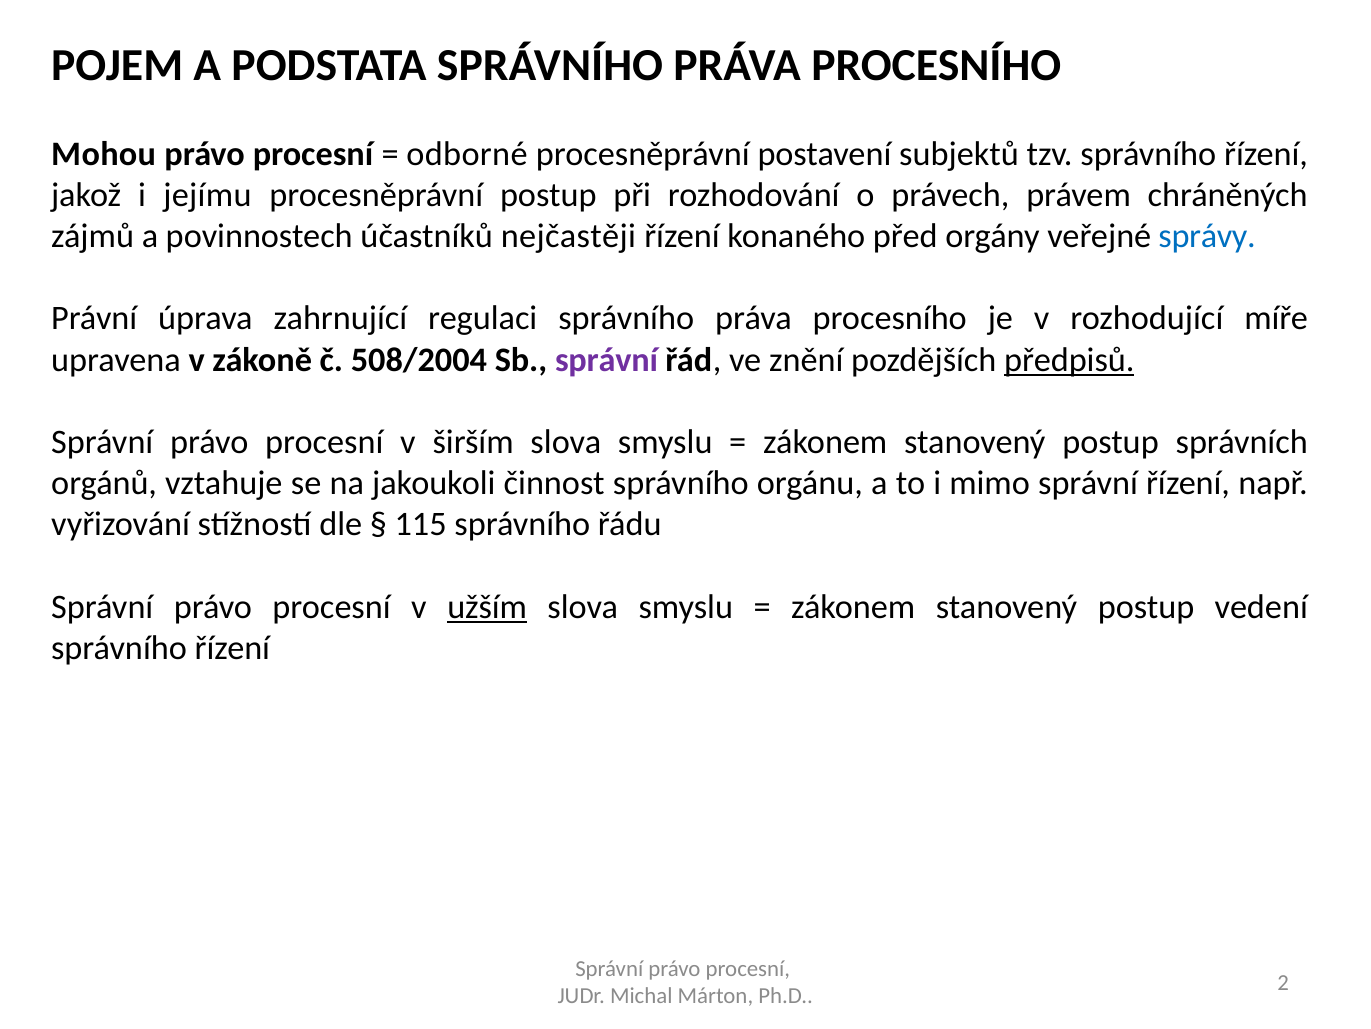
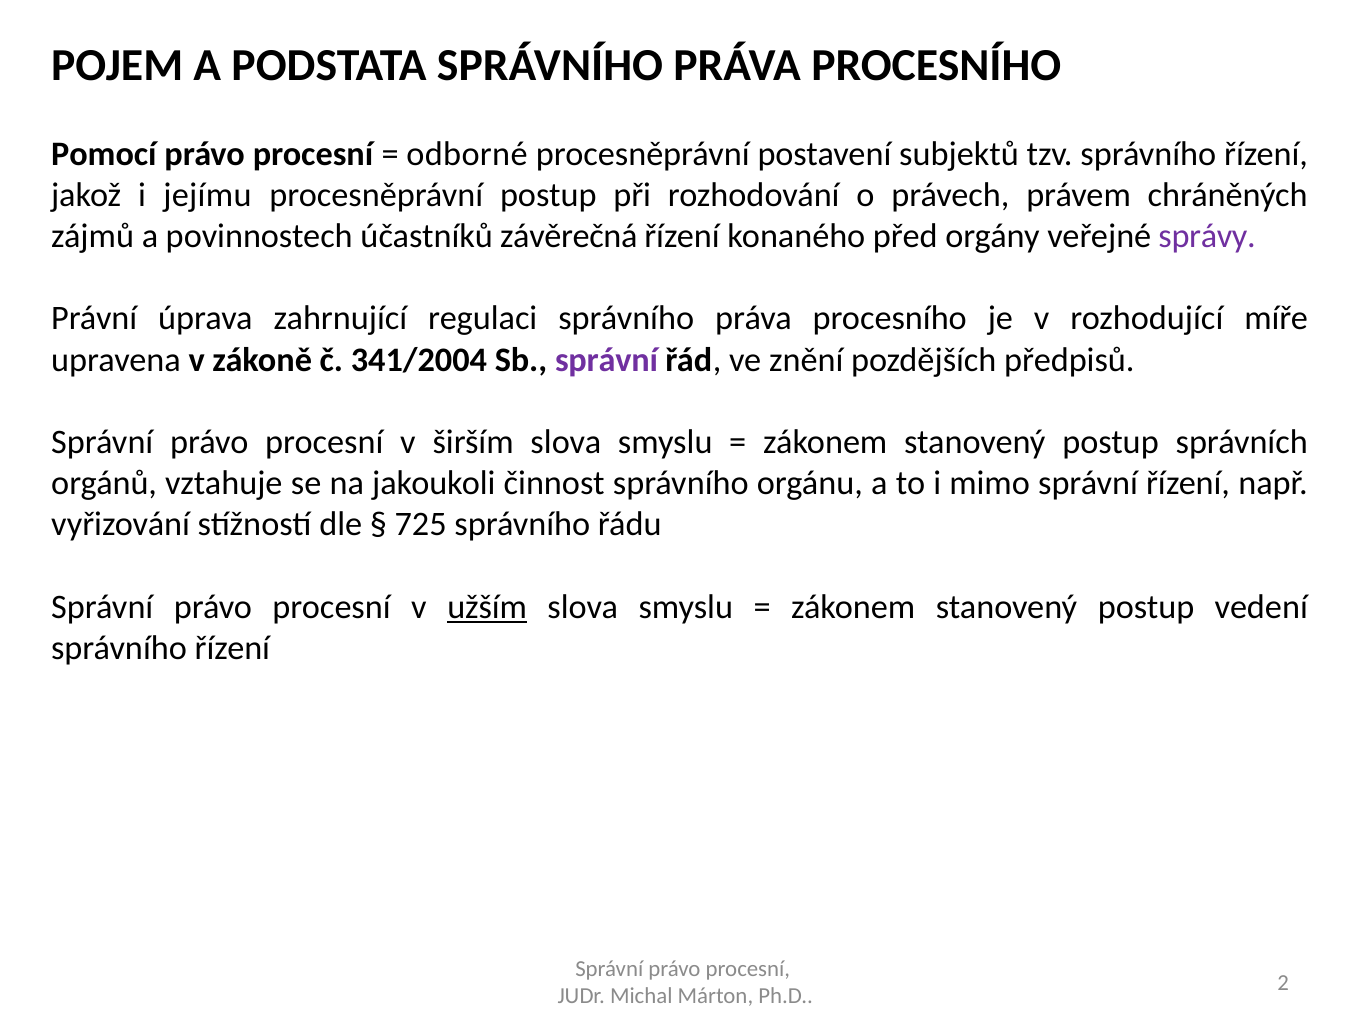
Mohou: Mohou -> Pomocí (104, 154)
nejčastěji: nejčastěji -> závěrečná (569, 236)
správy colour: blue -> purple (1207, 236)
508/2004: 508/2004 -> 341/2004 (419, 360)
předpisů underline: present -> none (1069, 360)
115: 115 -> 725 (421, 524)
